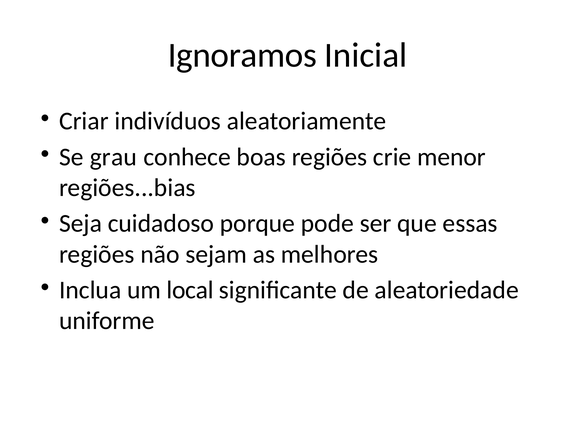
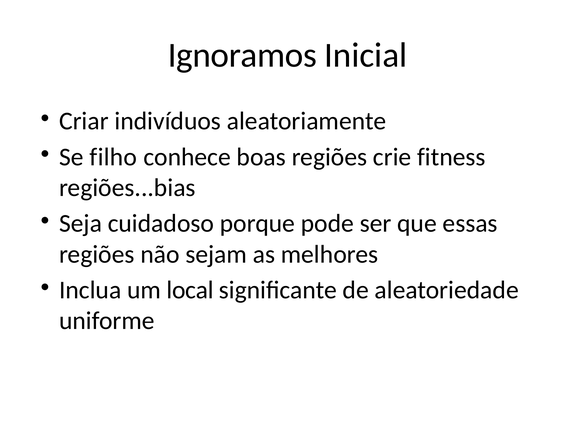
grau: grau -> filho (113, 157)
menor: menor -> fitness (451, 157)
